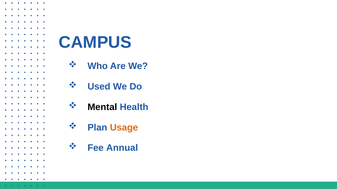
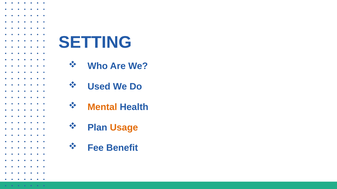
CAMPUS: CAMPUS -> SETTING (95, 42)
Mental colour: black -> orange (102, 107)
Annual: Annual -> Benefit (122, 148)
